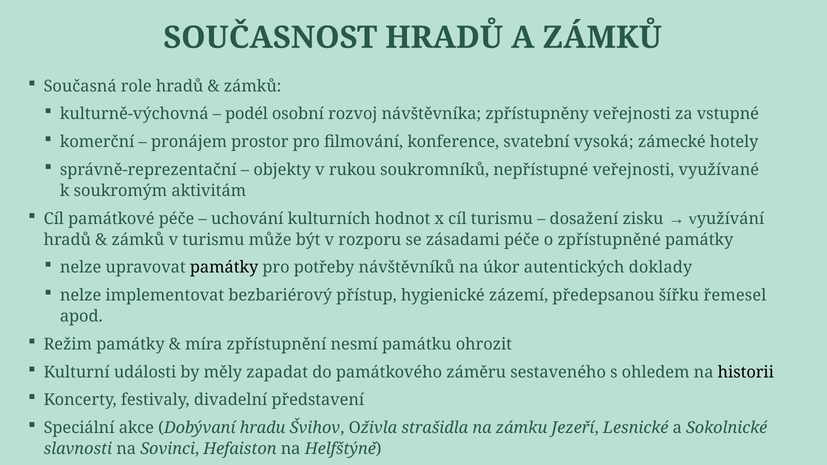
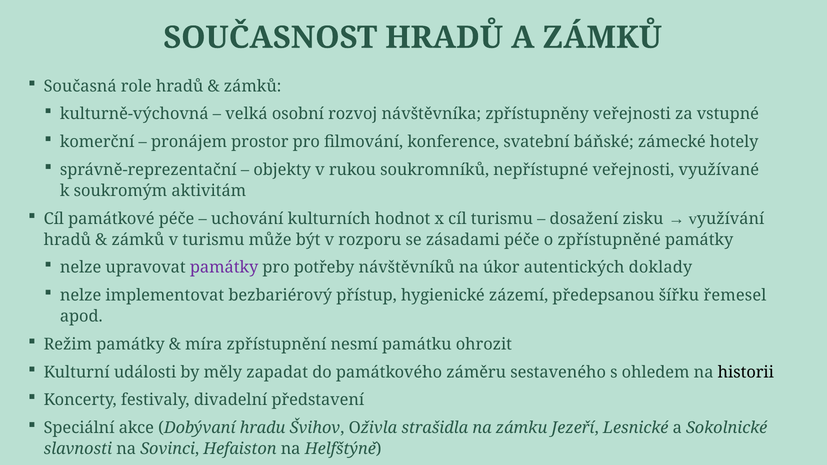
podél: podél -> velká (246, 114)
vysoká: vysoká -> báňské (604, 142)
památky colour: black -> purple (224, 268)
